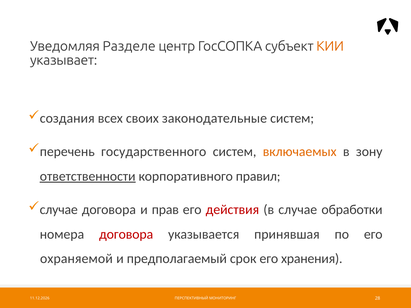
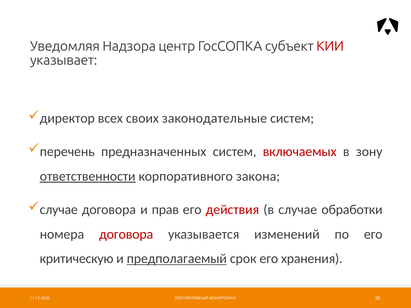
Разделе: Разделе -> Надзора (129, 46)
КИИ colour: orange -> red (330, 46)
создания: создания -> директор (67, 119)
государственного: государственного -> предназначенных (154, 152)
включаемых colour: orange -> red (300, 152)
правил: правил -> закона (258, 176)
принявшая: принявшая -> изменений (287, 234)
охраняемой: охраняемой -> критическую (77, 259)
предполагаемый underline: none -> present (177, 259)
